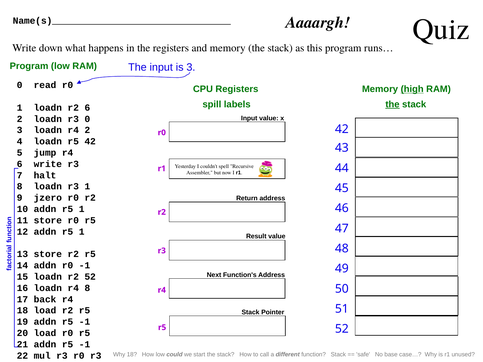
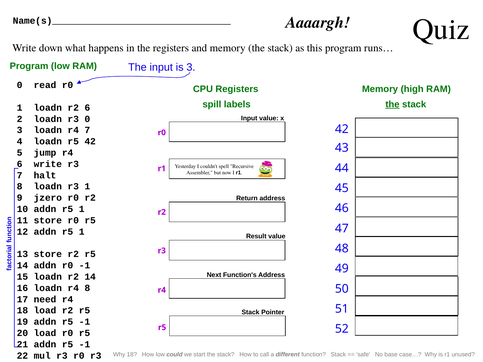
high underline: present -> none (412, 89)
r4 2: 2 -> 7 (87, 130)
r2 52: 52 -> 14 (90, 277)
back: back -> need (45, 299)
